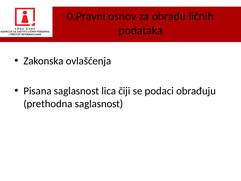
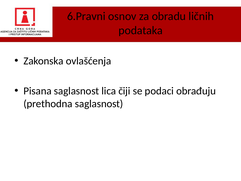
0.Pravni: 0.Pravni -> 6.Pravni (86, 16)
